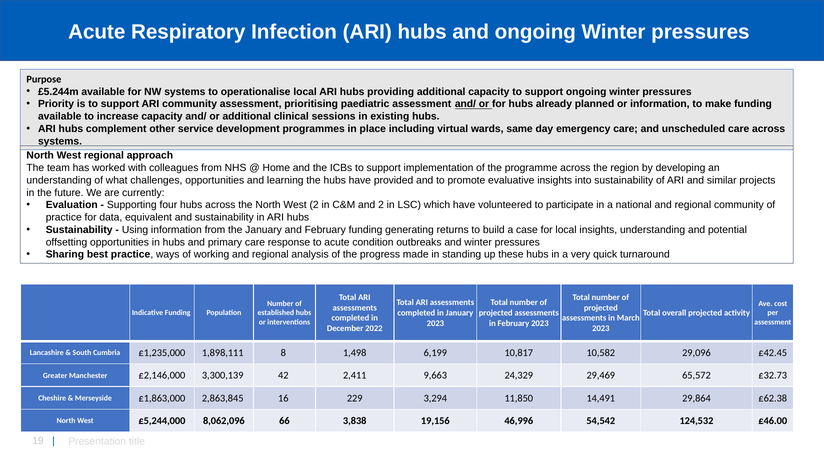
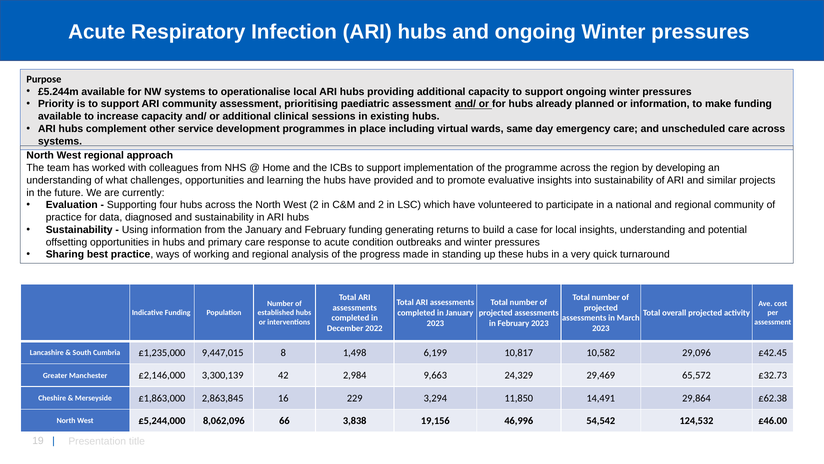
equivalent: equivalent -> diagnosed (149, 217)
1,898,111: 1,898,111 -> 9,447,015 (223, 352)
2,411: 2,411 -> 2,984 (355, 375)
